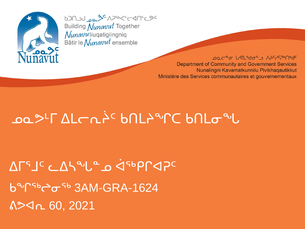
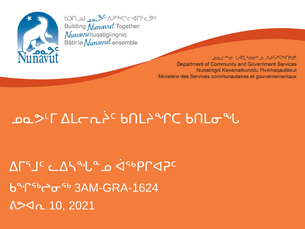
60: 60 -> 10 (57, 206)
